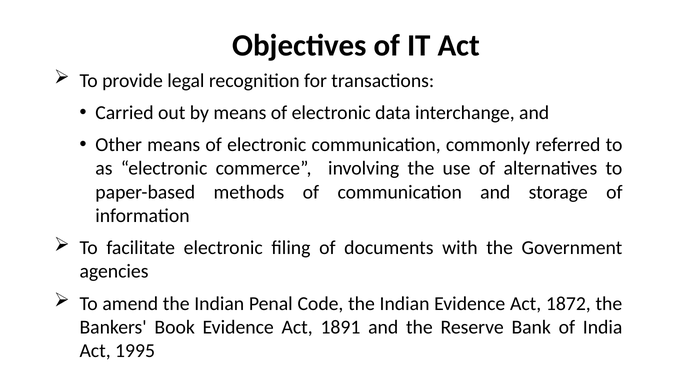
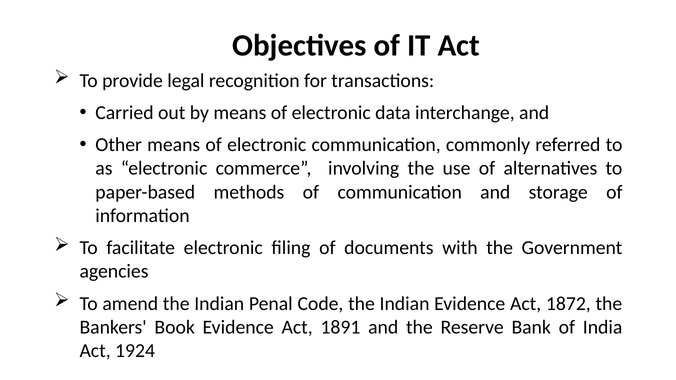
1995: 1995 -> 1924 (135, 351)
